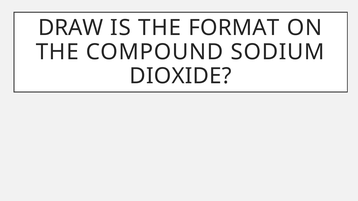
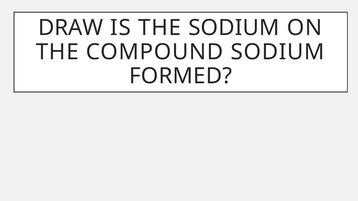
THE FORMAT: FORMAT -> SODIUM (234, 28)
DIOXIDE: DIOXIDE -> FORMED (181, 76)
